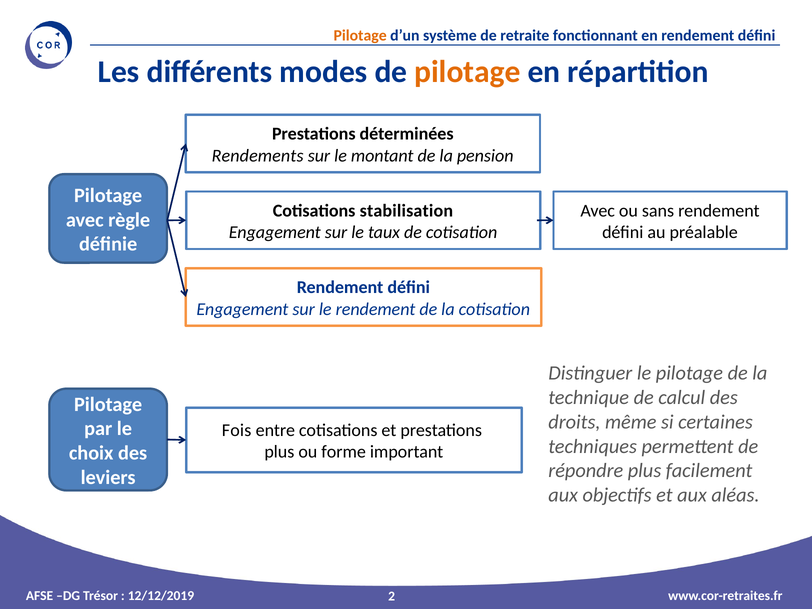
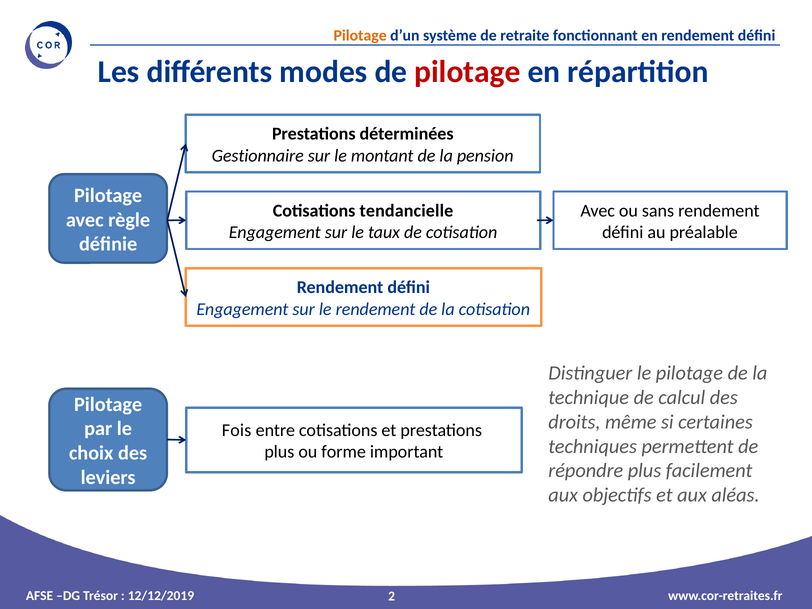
pilotage colour: orange -> red (467, 72)
Rendements: Rendements -> Gestionnaire (258, 156)
stabilisation: stabilisation -> tendancielle (406, 211)
